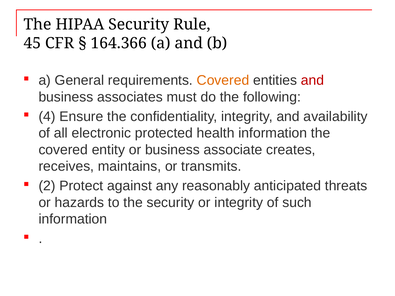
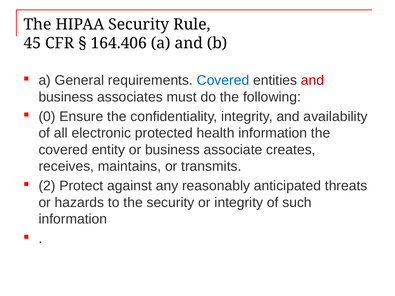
164.366: 164.366 -> 164.406 (119, 43)
Covered colour: orange -> blue (223, 80)
4: 4 -> 0 (47, 117)
